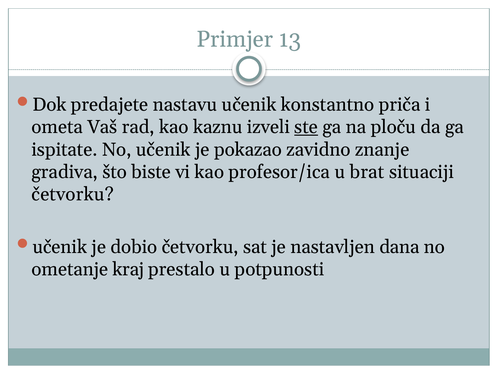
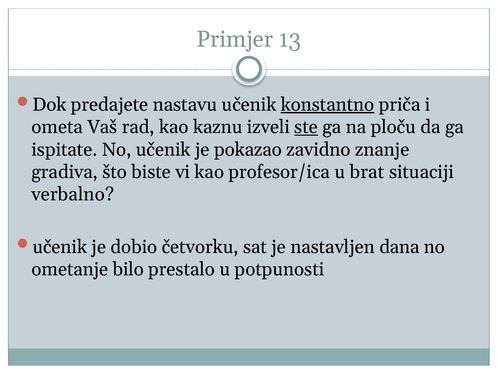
konstantno underline: none -> present (328, 104)
četvorku: četvorku -> verbalno (73, 194)
kraj: kraj -> bilo (128, 269)
